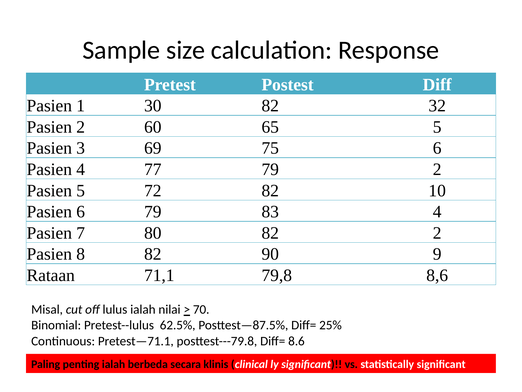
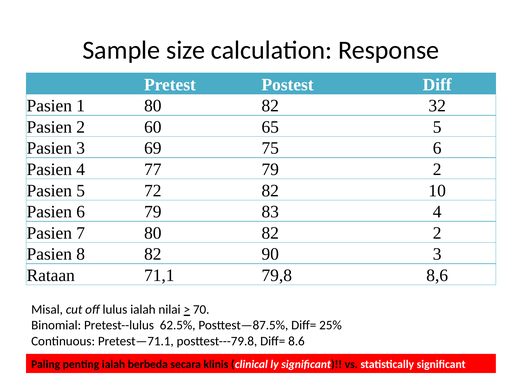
1 30: 30 -> 80 (153, 106)
90 9: 9 -> 3 (437, 254)
